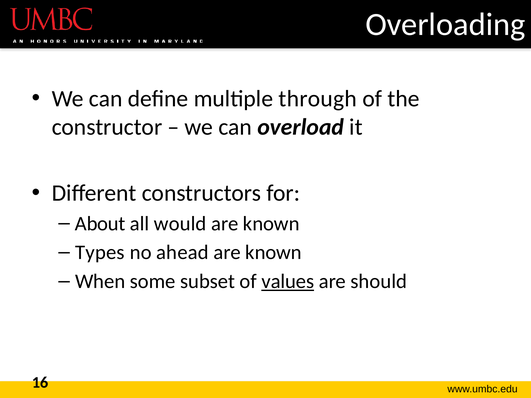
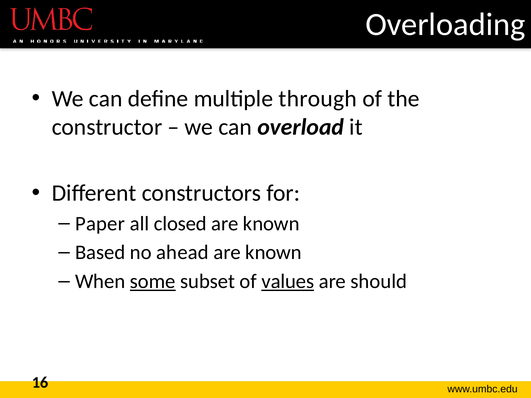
About: About -> Paper (100, 224)
would: would -> closed (180, 224)
Types: Types -> Based (100, 253)
some underline: none -> present (153, 282)
